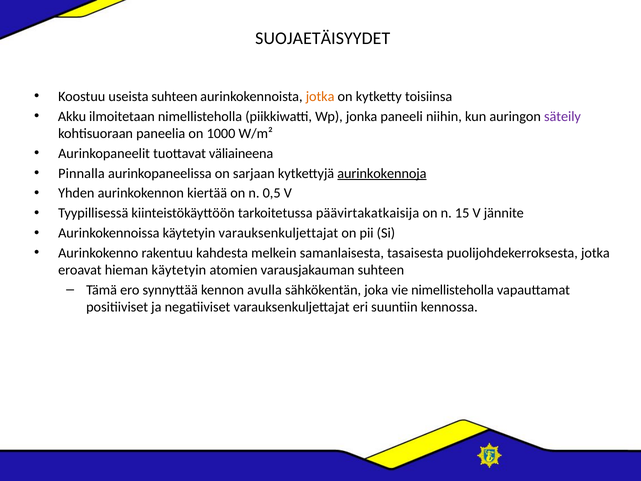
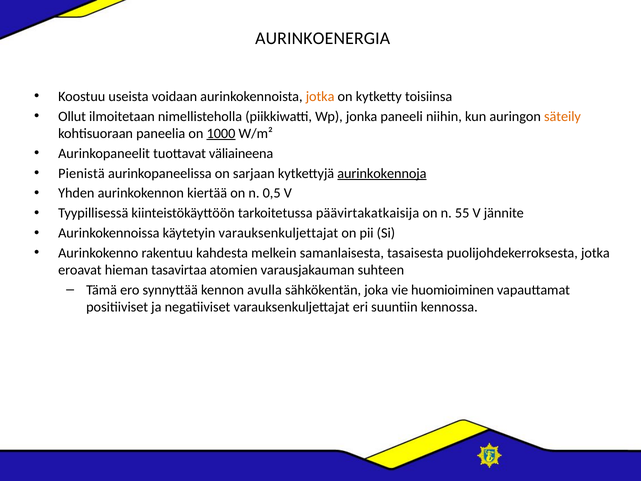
SUOJAETÄISYYDET: SUOJAETÄISYYDET -> AURINKOENERGIA (323, 38)
useista suhteen: suhteen -> voidaan (174, 96)
Akku: Akku -> Ollut (72, 116)
säteily colour: purple -> orange (562, 116)
1000 underline: none -> present (221, 133)
Pinnalla: Pinnalla -> Pienistä (81, 173)
15: 15 -> 55 (462, 213)
hieman käytetyin: käytetyin -> tasavirtaa (179, 270)
vie nimellisteholla: nimellisteholla -> huomioiminen (453, 290)
